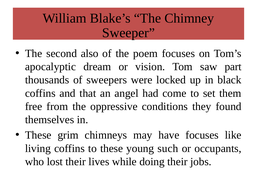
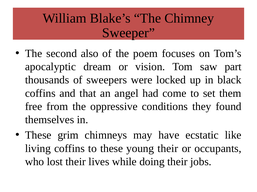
have focuses: focuses -> ecstatic (202, 136)
young such: such -> their (168, 149)
